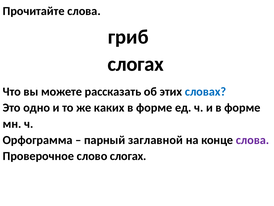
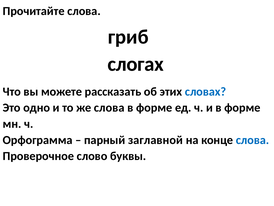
же каких: каких -> слова (109, 108)
слова colour: purple -> blue (253, 140)
слово слогах: слогах -> буквы (128, 156)
